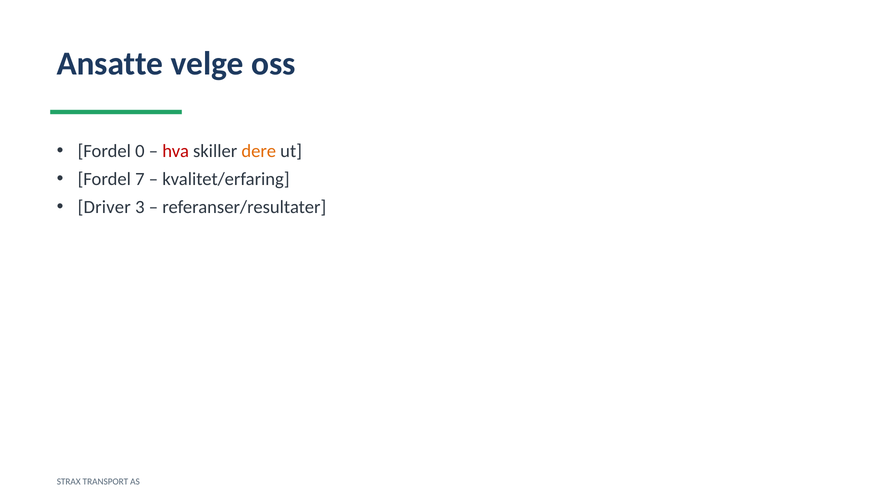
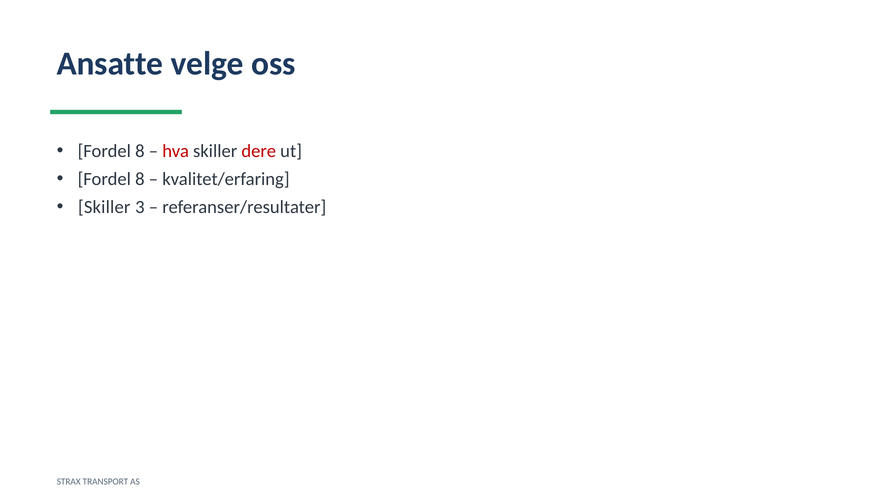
0: 0 -> 8 (140, 151)
dere colour: orange -> red (259, 151)
7: 7 -> 8 (140, 179)
Driver: Driver -> Skiller (104, 207)
